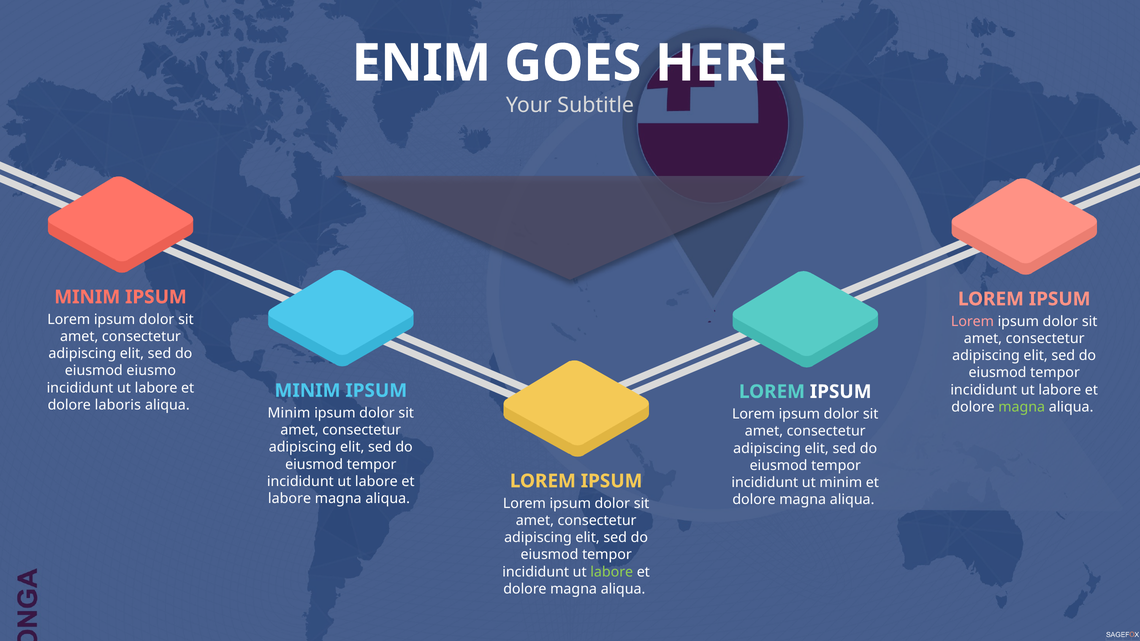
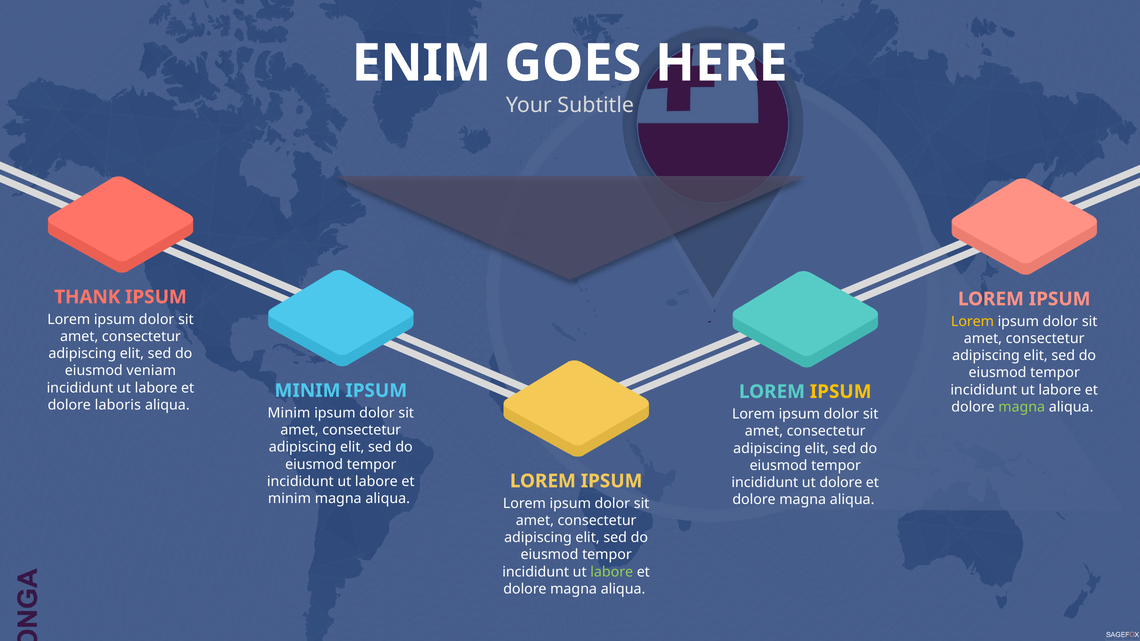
MINIM: MINIM -> THANK (87, 297)
Lorem colour: pink -> yellow (973, 322)
eiusmo: eiusmo -> veniam (151, 371)
IPSUM colour: white -> yellow (841, 392)
ut minim: minim -> dolore (841, 483)
labore: labore -> minim (289, 499)
